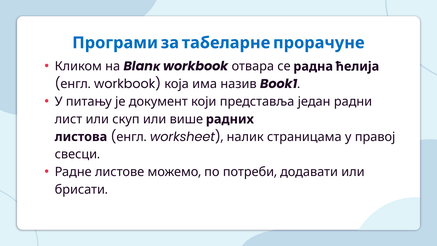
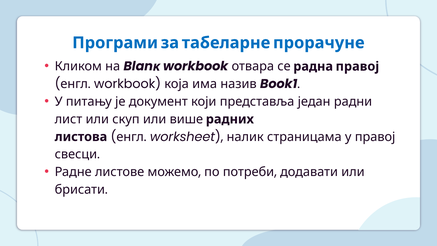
радна ћелија: ћелија -> правој (357, 66)
